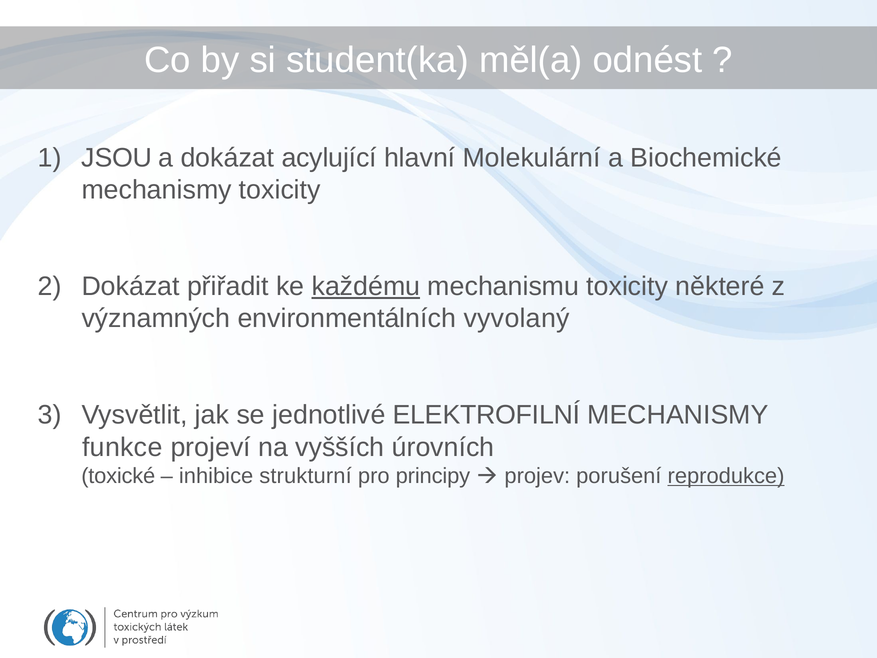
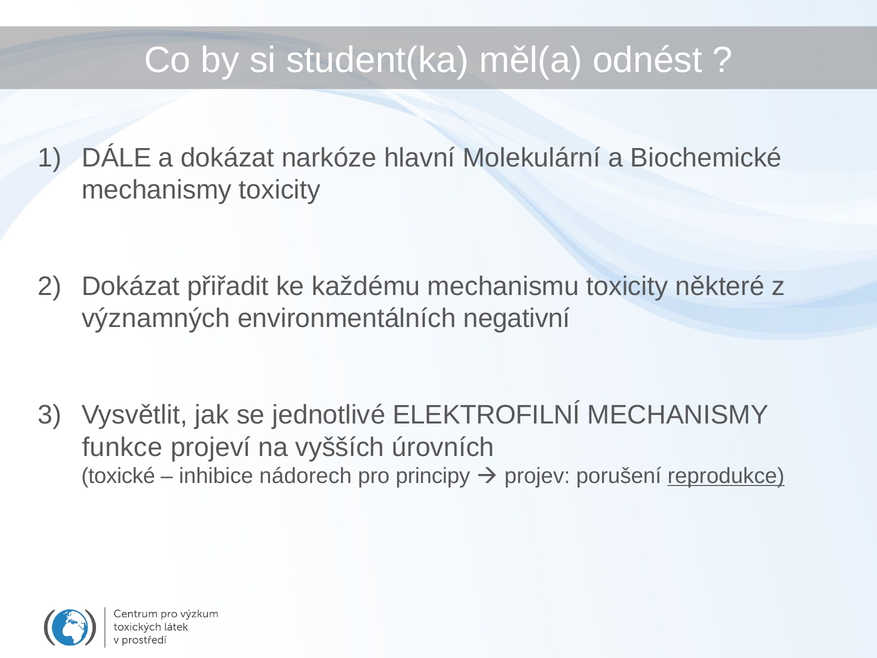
JSOU: JSOU -> DÁLE (117, 158)
acylující: acylující -> narkóze (329, 158)
každému underline: present -> none (366, 286)
vyvolaný: vyvolaný -> negativní (517, 319)
strukturní: strukturní -> nádorech (306, 476)
